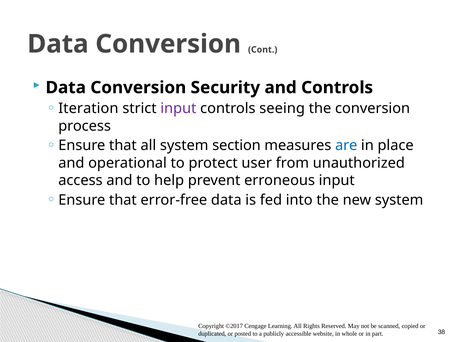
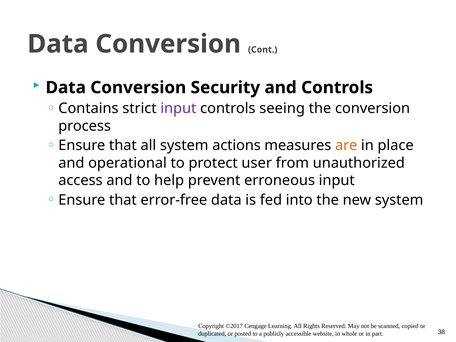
Iteration: Iteration -> Contains (88, 108)
section: section -> actions (236, 145)
are colour: blue -> orange (346, 145)
